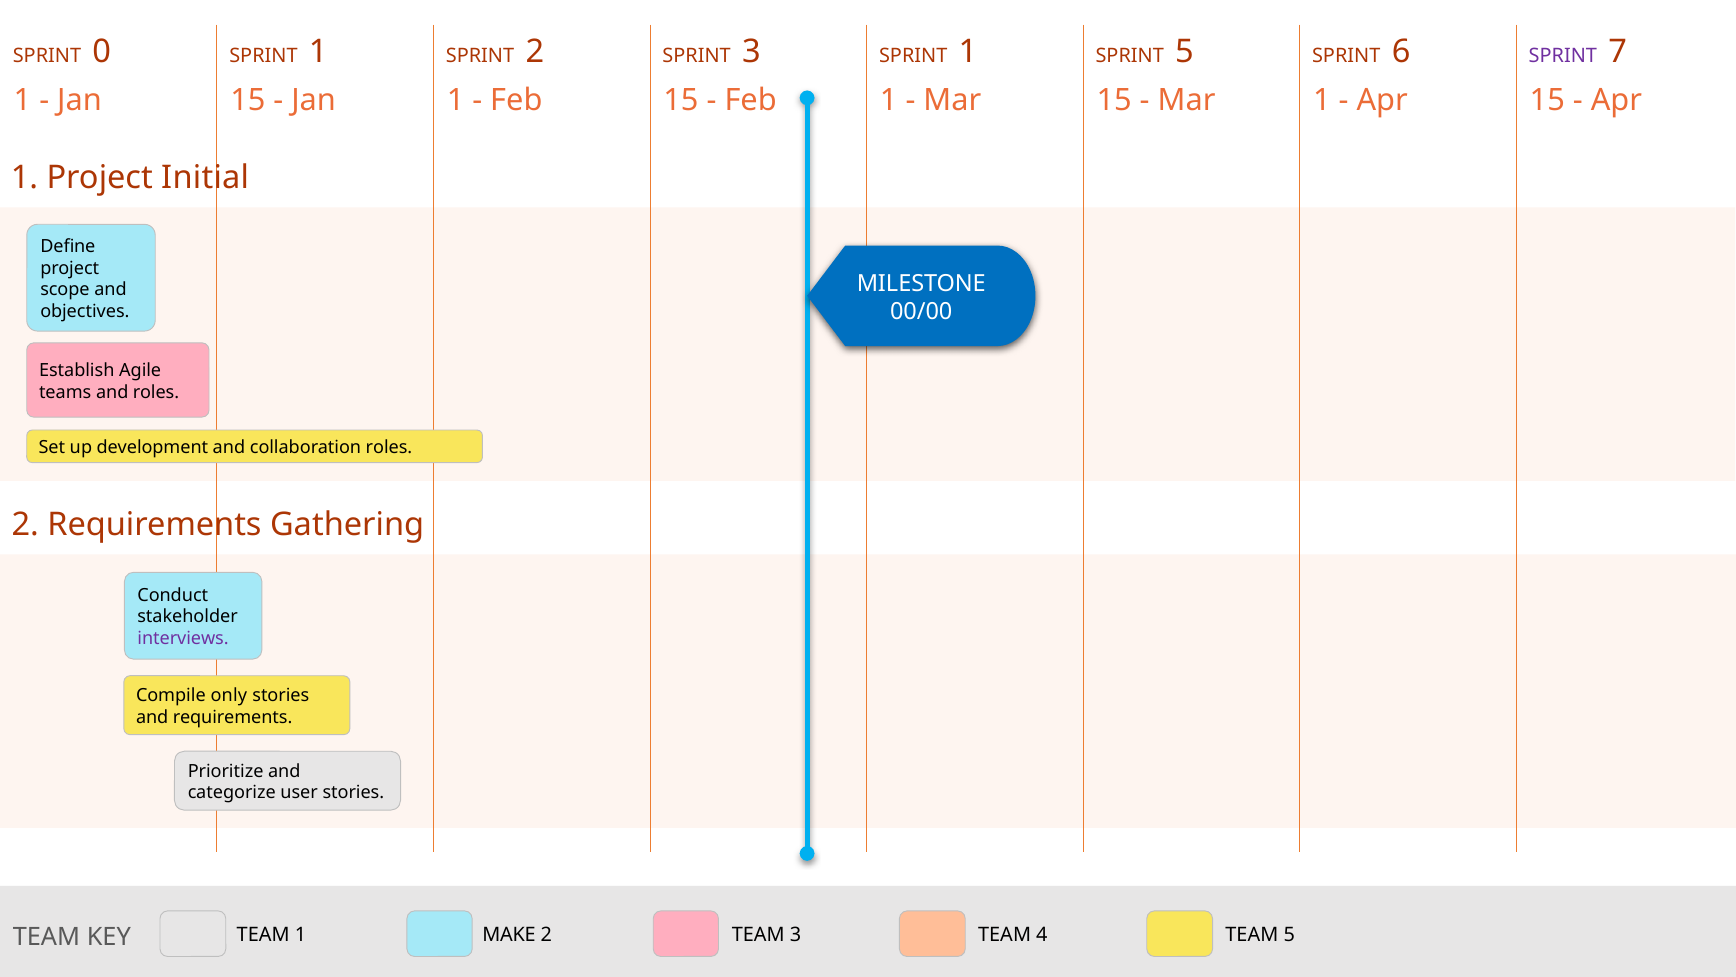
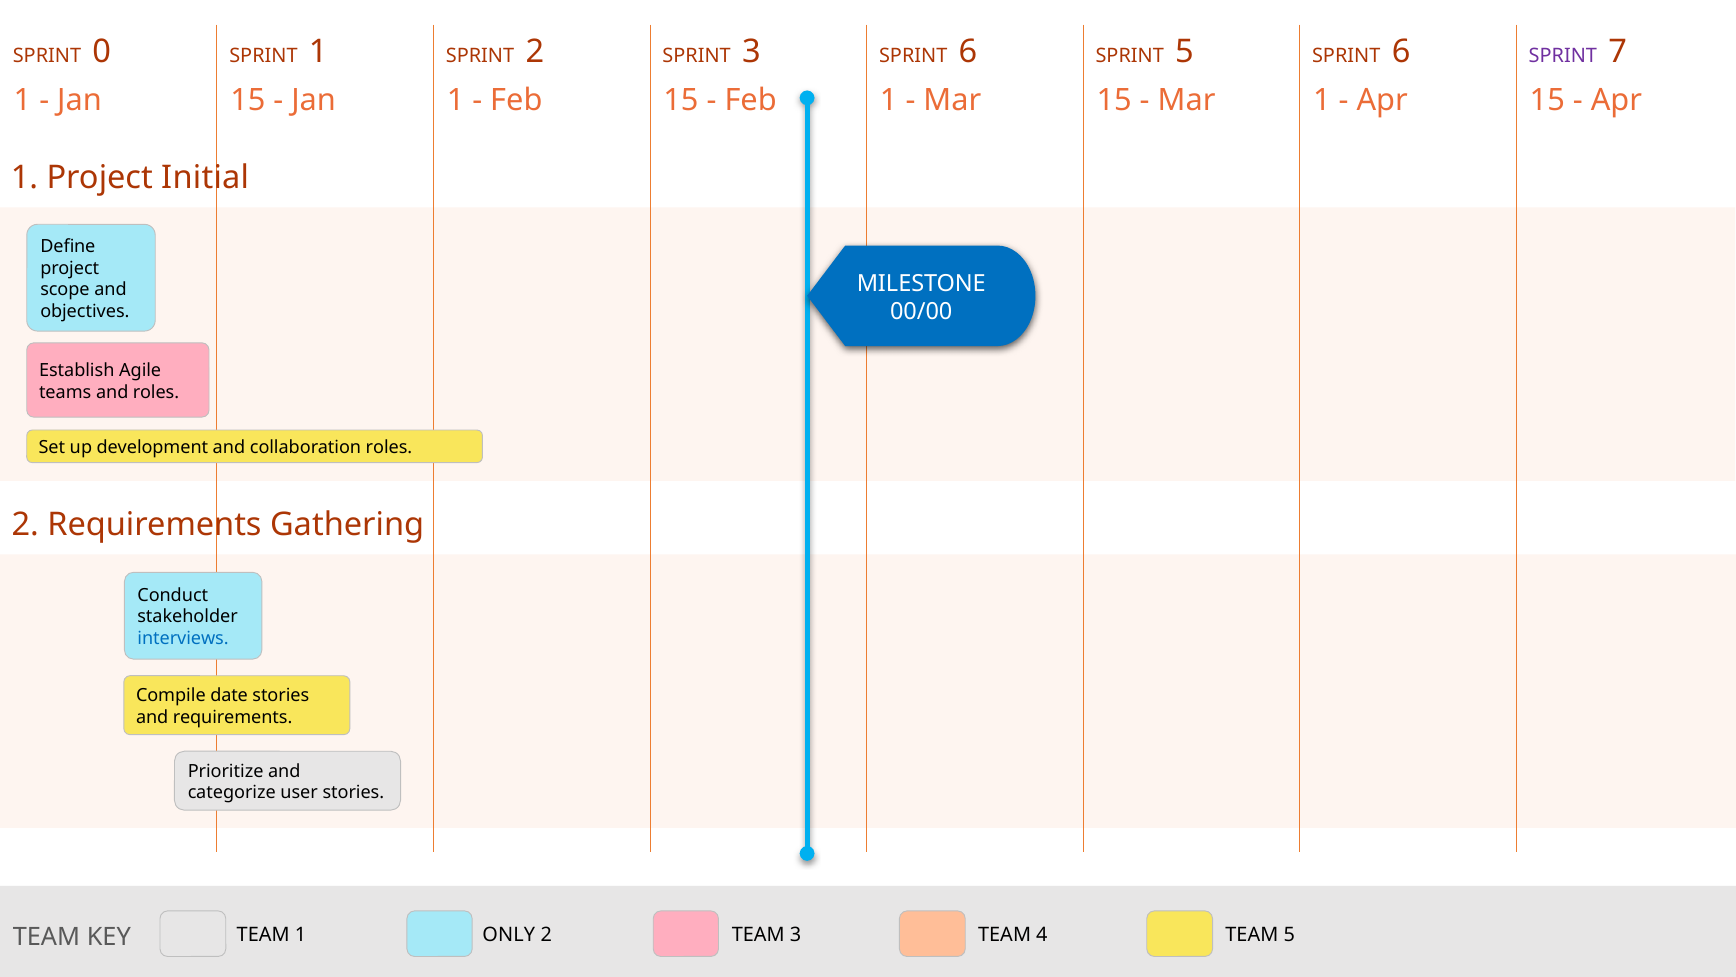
3 SPRINT 1: 1 -> 6 (968, 52)
interviews colour: purple -> blue (183, 638)
only: only -> date (229, 695)
MAKE: MAKE -> ONLY (509, 934)
